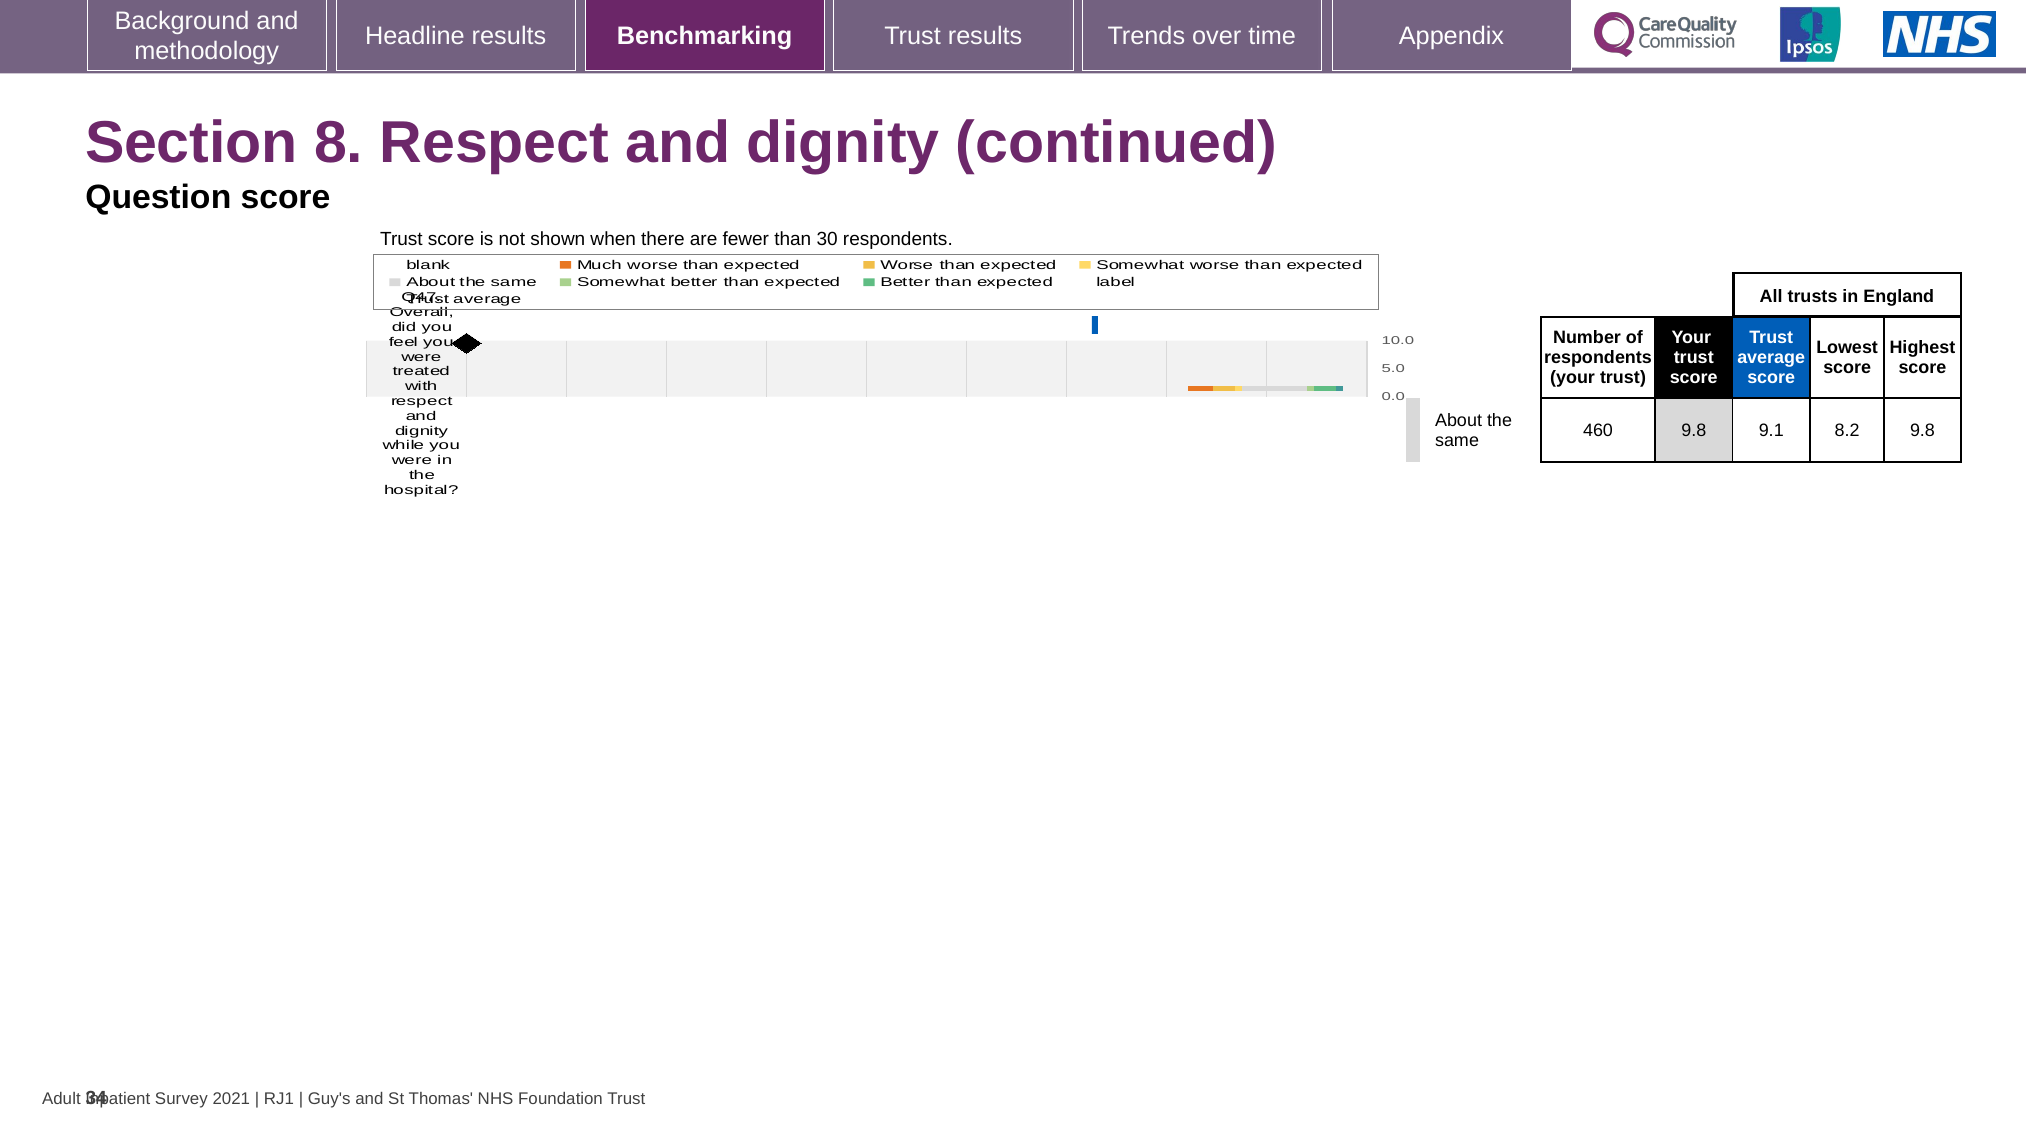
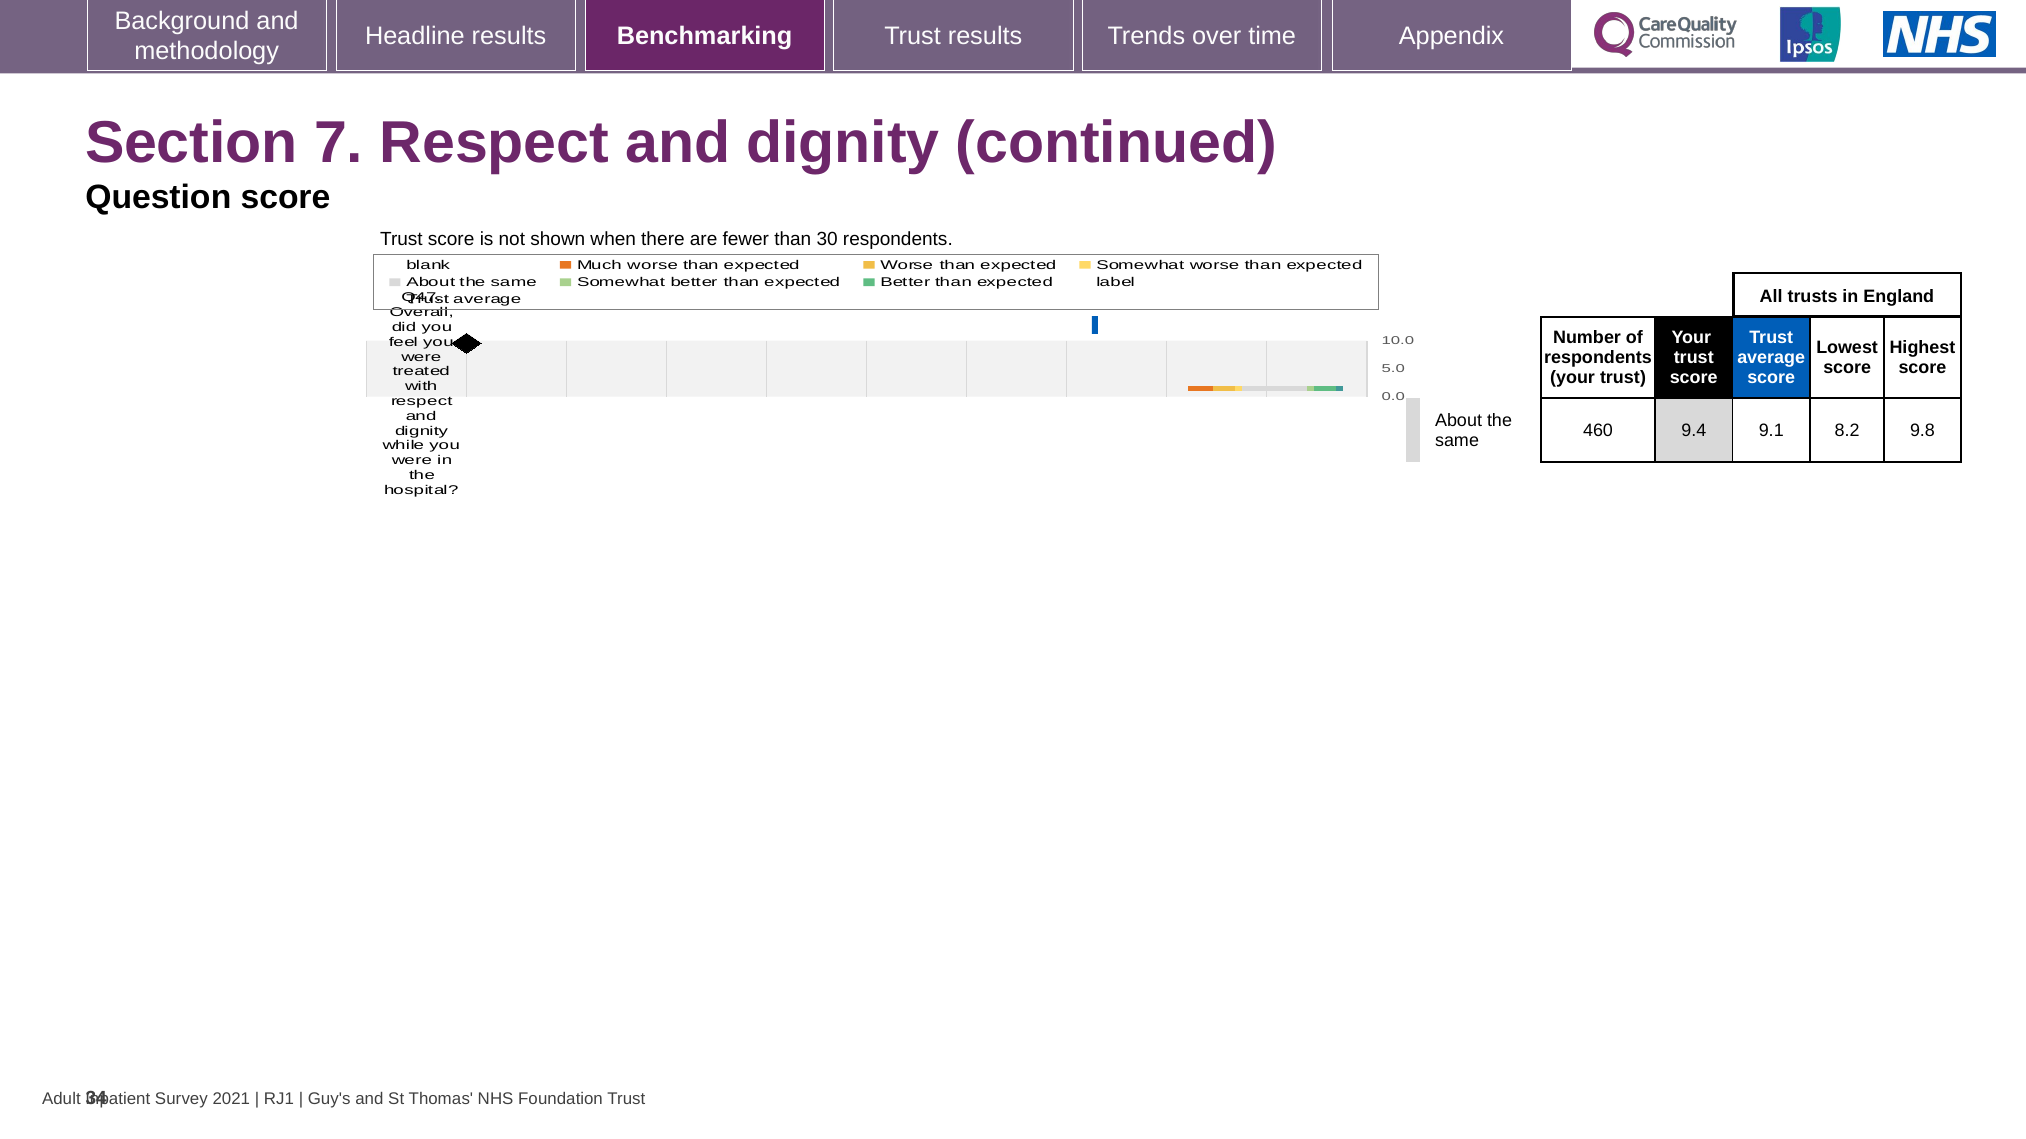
8: 8 -> 7 (339, 143)
460 9.8: 9.8 -> 9.4 (1694, 430)
